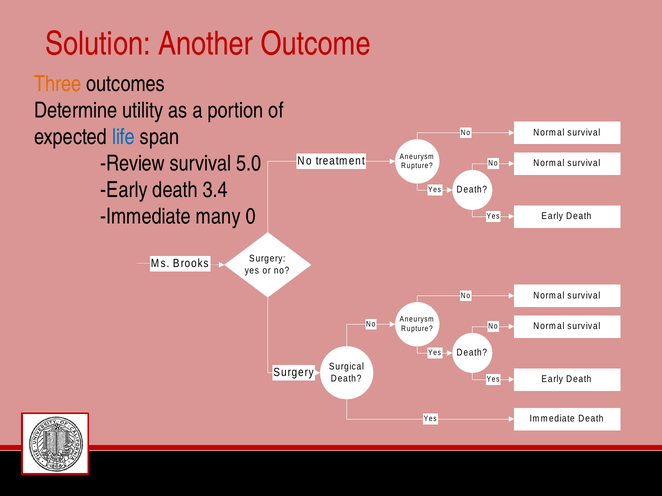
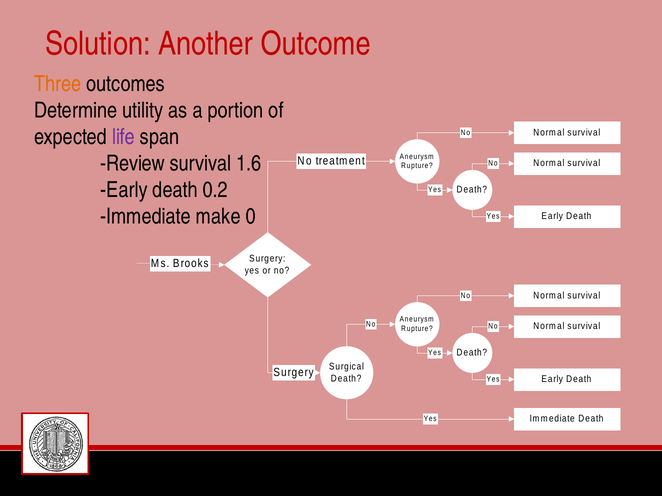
life colour: blue -> purple (124, 137)
5.0: 5.0 -> 1.6 (249, 164)
3.4: 3.4 -> 0.2 (215, 190)
many: many -> make (218, 217)
